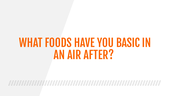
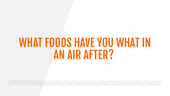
YOU BASIC: BASIC -> WHAT (128, 43)
